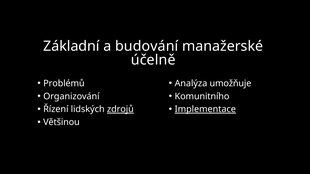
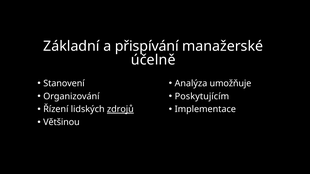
budování: budování -> přispívání (147, 46)
Problémů: Problémů -> Stanovení (64, 83)
Komunitního: Komunitního -> Poskytujícím (202, 96)
Implementace underline: present -> none (205, 109)
